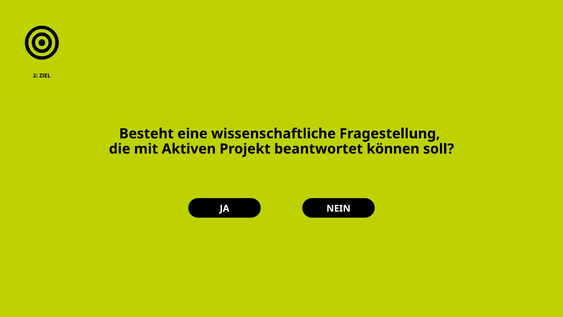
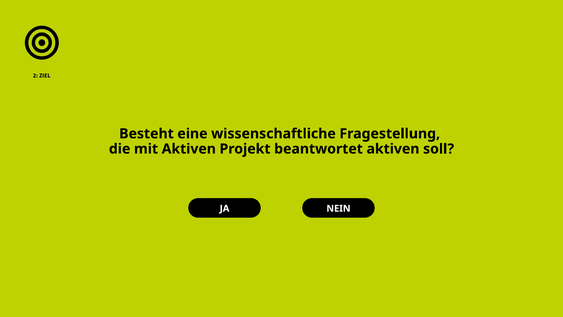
beantwortet können: können -> aktiven (393, 149)
